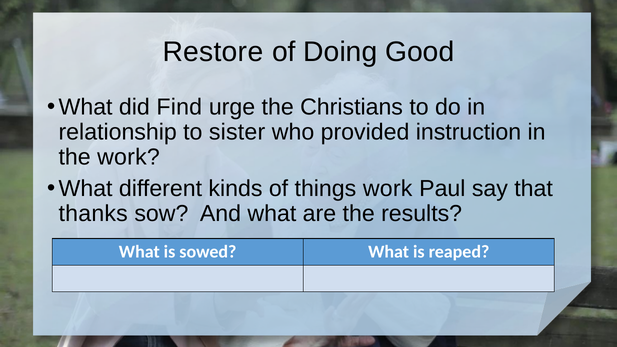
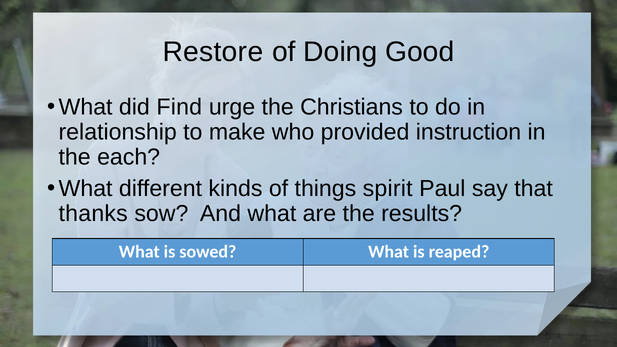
sister: sister -> make (237, 132)
the work: work -> each (129, 157)
things work: work -> spirit (388, 188)
